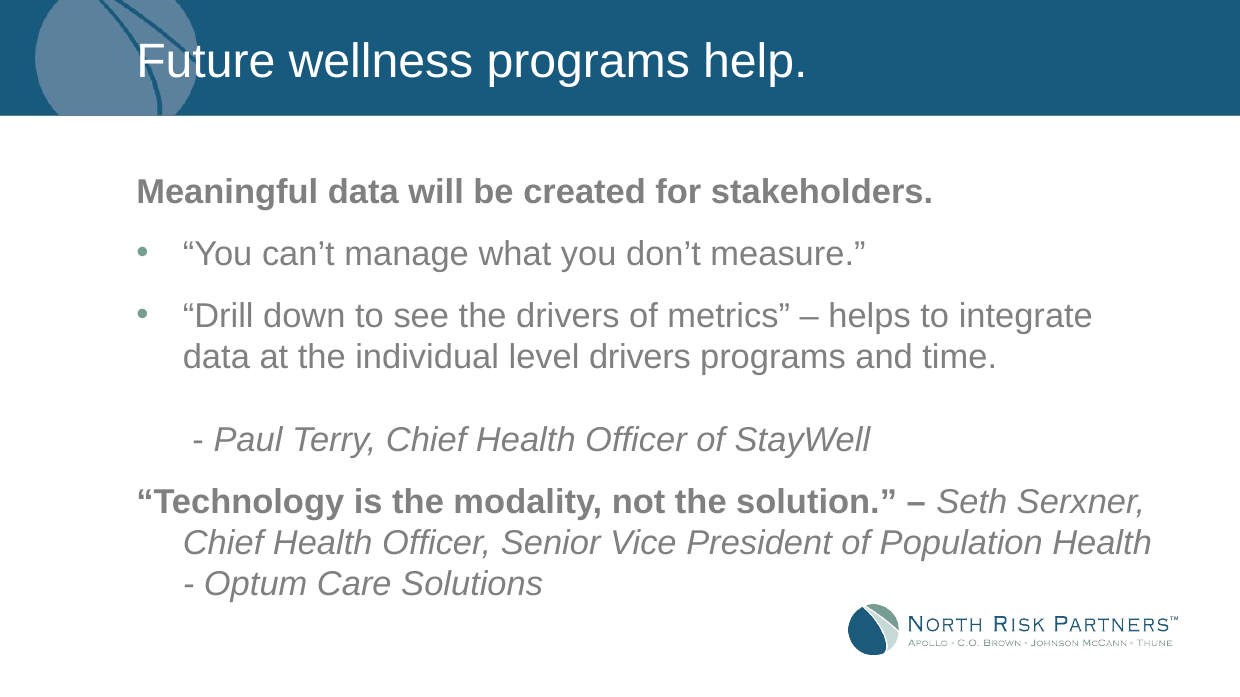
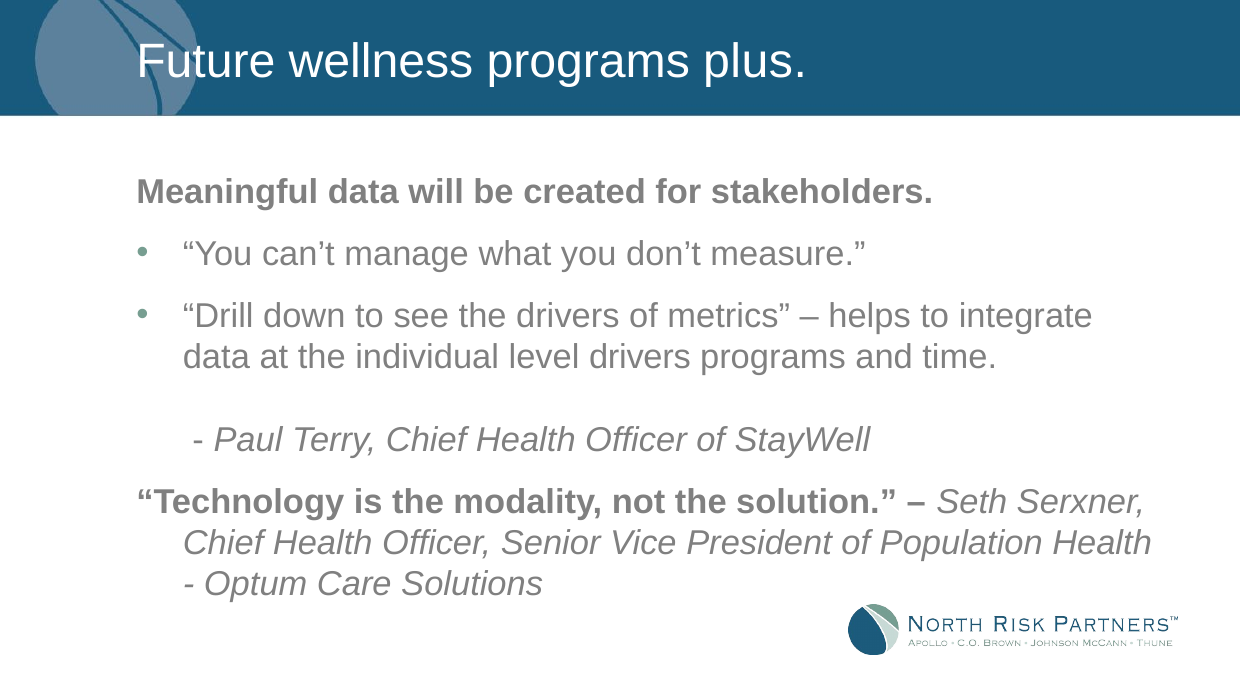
help: help -> plus (755, 61)
